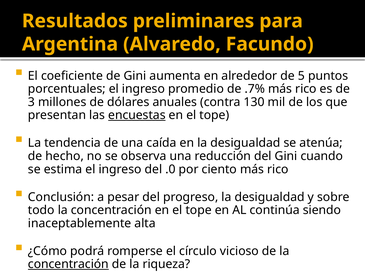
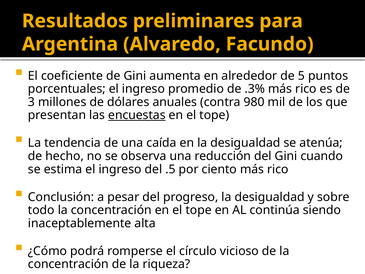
.7%: .7% -> .3% (255, 89)
130: 130 -> 980 (254, 102)
.0: .0 -> .5 (170, 169)
concentración underline: present -> none (68, 264)
